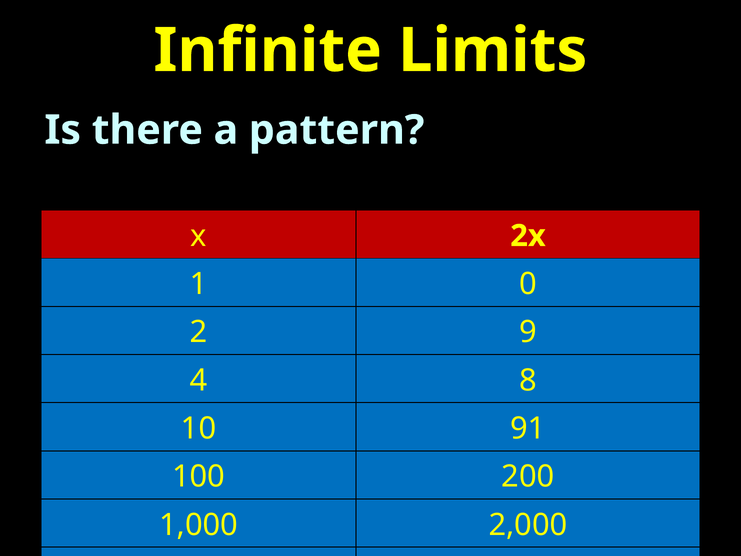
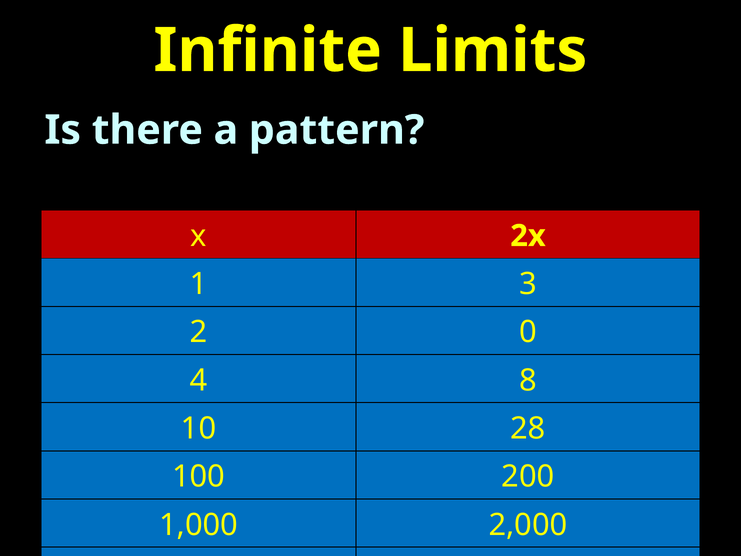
0: 0 -> 3 (528, 284)
9: 9 -> 0 (528, 332)
91: 91 -> 28 (528, 428)
